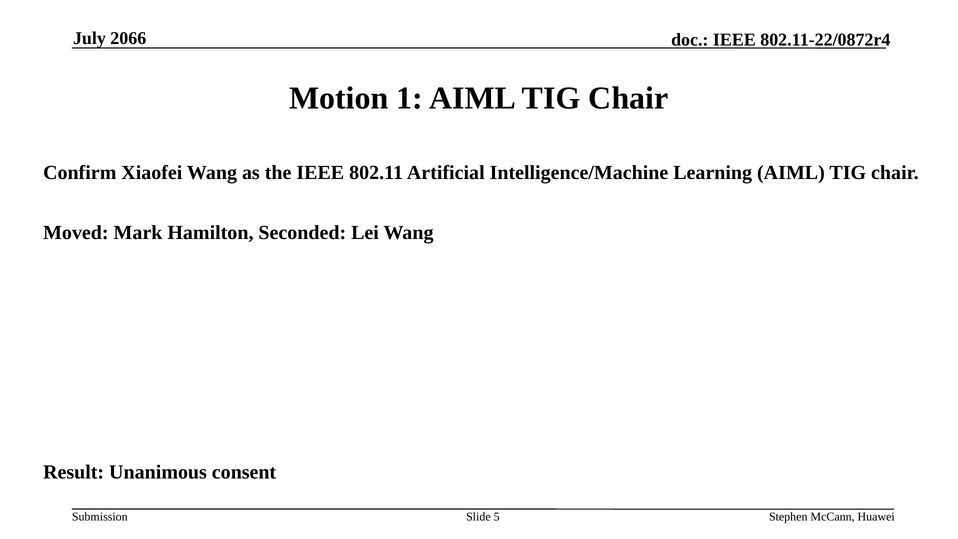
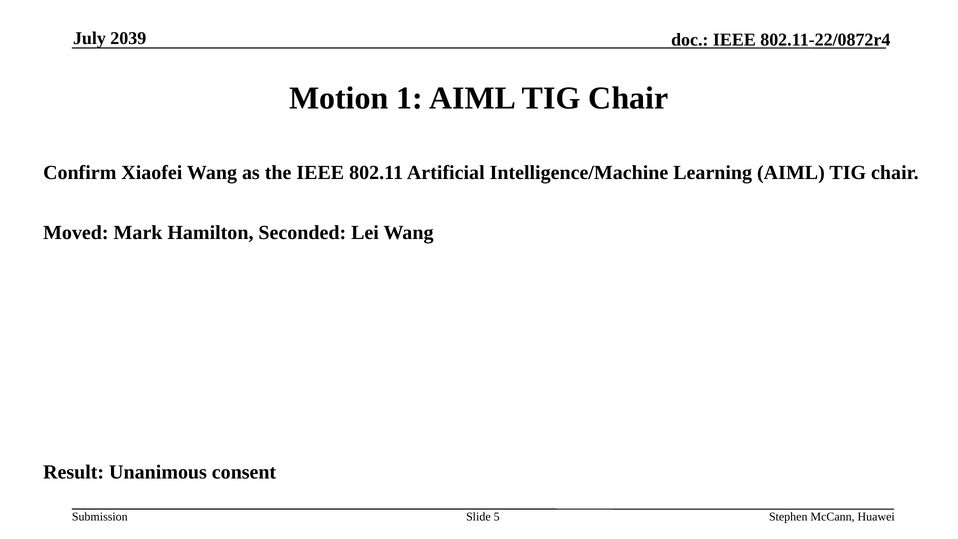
2066: 2066 -> 2039 (128, 38)
